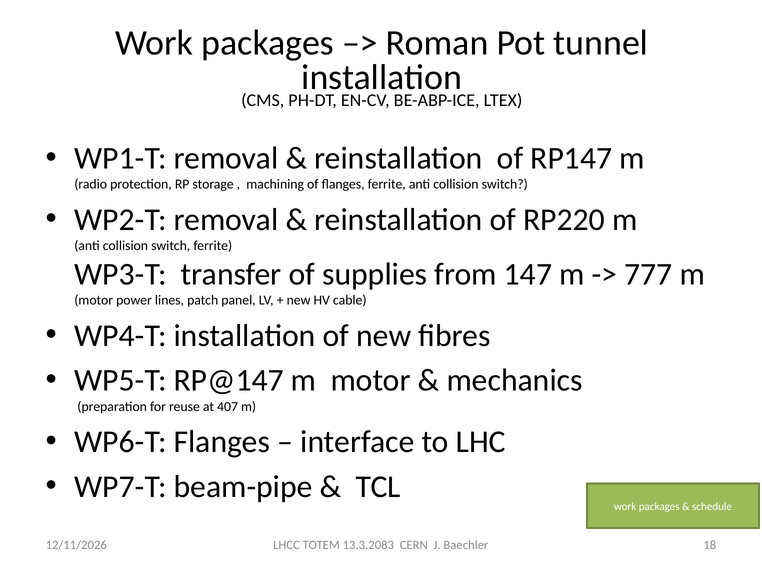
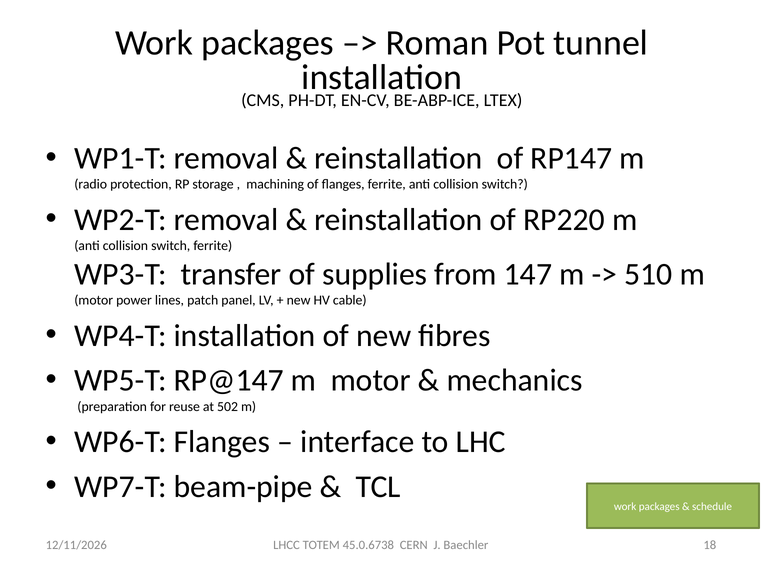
777: 777 -> 510 (648, 274)
407: 407 -> 502 (228, 407)
13.3.2083: 13.3.2083 -> 45.0.6738 (368, 546)
